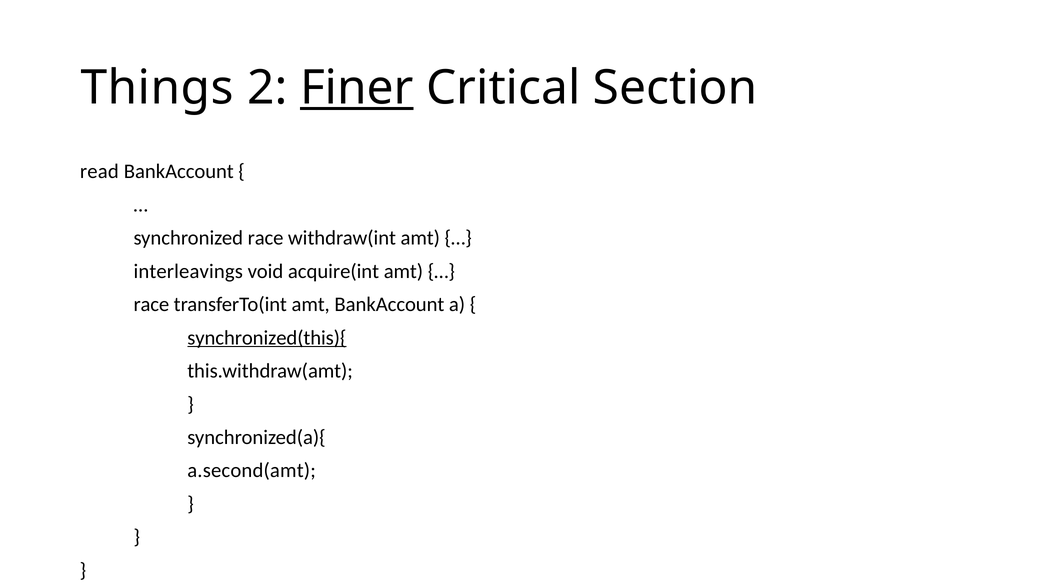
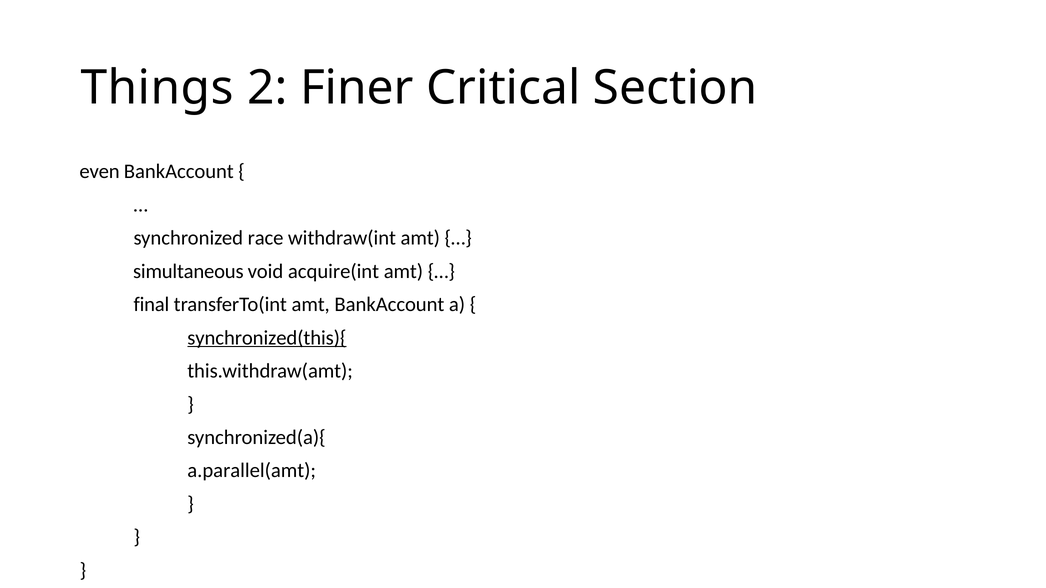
Finer underline: present -> none (357, 88)
read: read -> even (100, 172)
interleavings: interleavings -> simultaneous (188, 271)
race: race -> final (151, 305)
a.second(amt: a.second(amt -> a.parallel(amt (252, 471)
